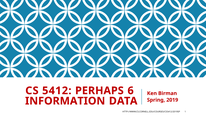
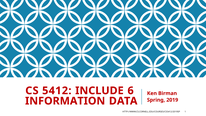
PERHAPS: PERHAPS -> INCLUDE (99, 91)
